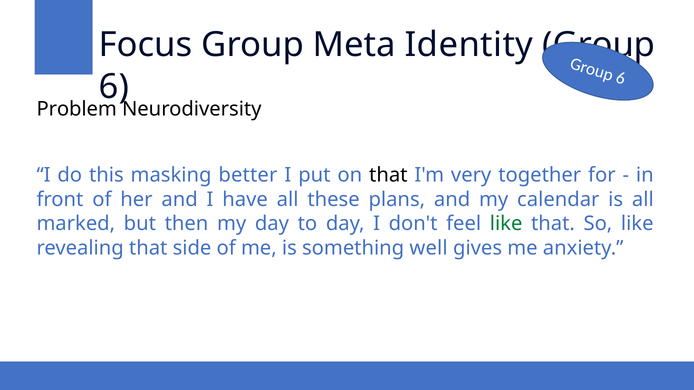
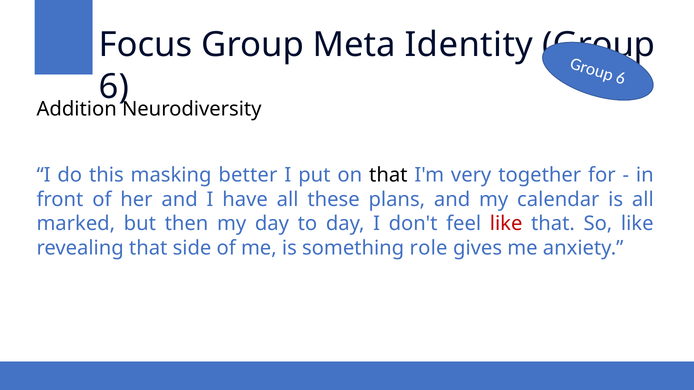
Problem: Problem -> Addition (77, 109)
like colour: green -> red (506, 224)
well: well -> role (429, 248)
